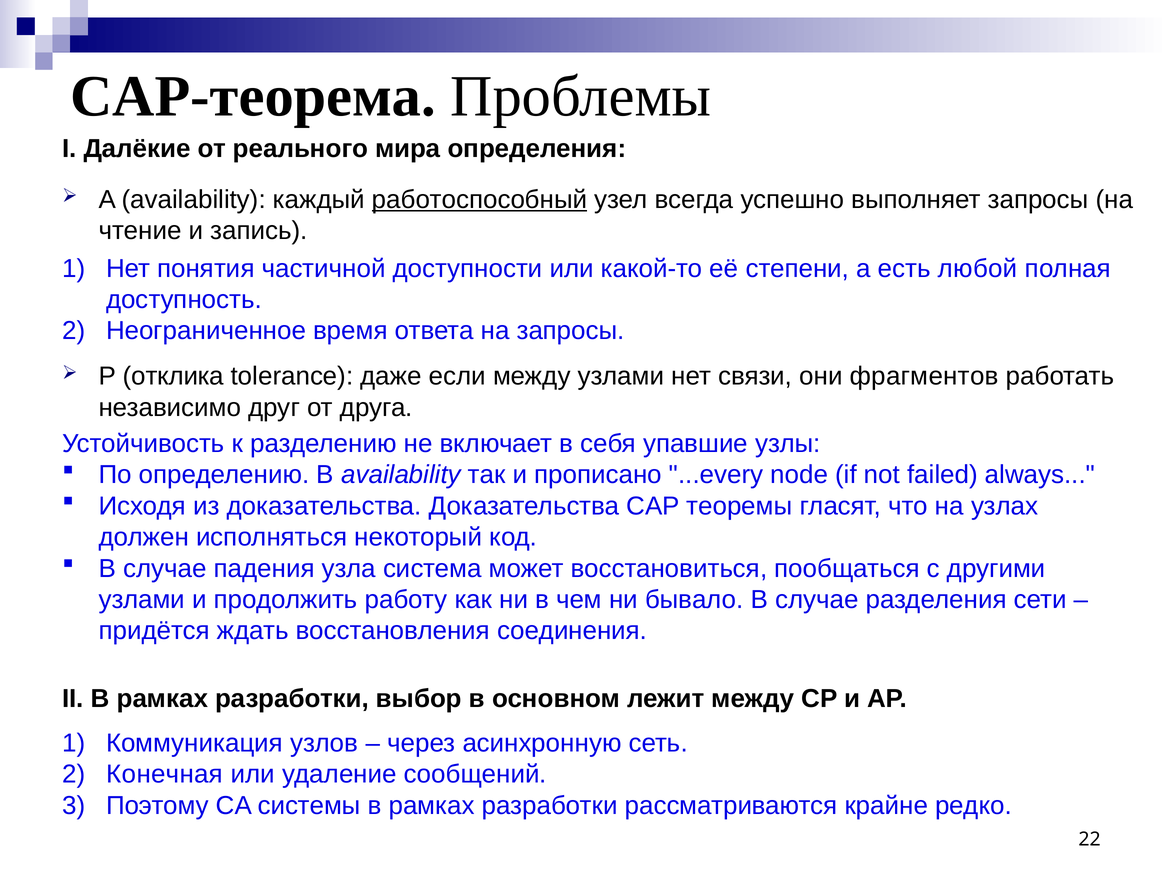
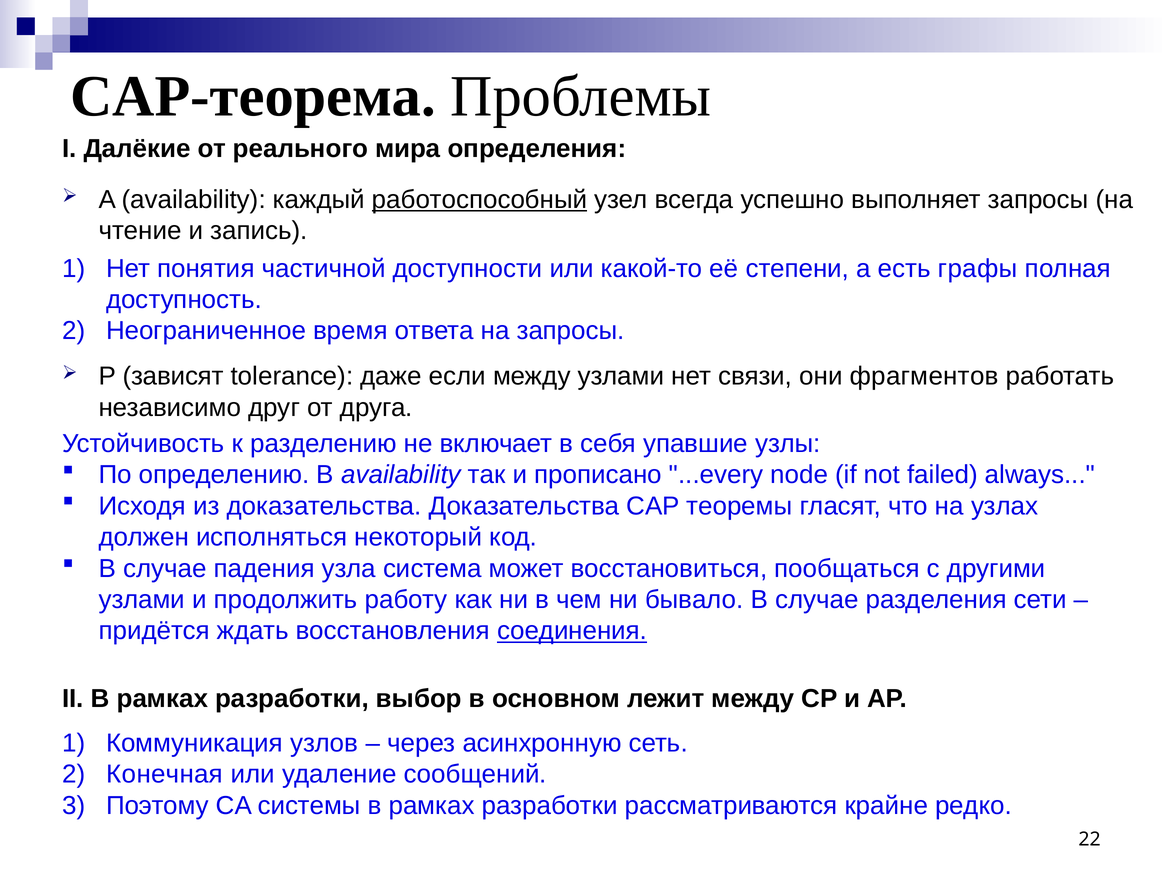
любой: любой -> графы (978, 269)
отклика: отклика -> зависят (173, 376)
соединения underline: none -> present (572, 631)
